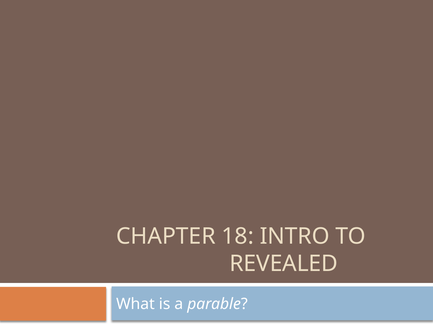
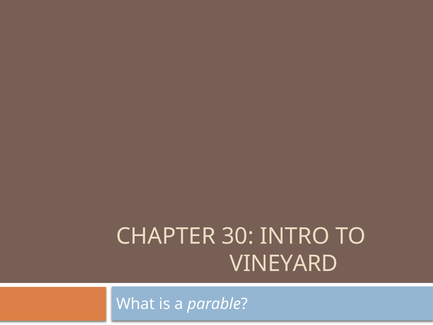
18: 18 -> 30 (238, 236)
REVEALED: REVEALED -> VINEYARD (284, 264)
